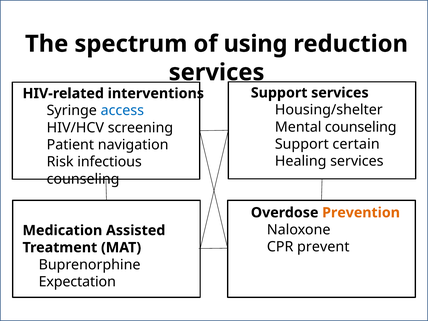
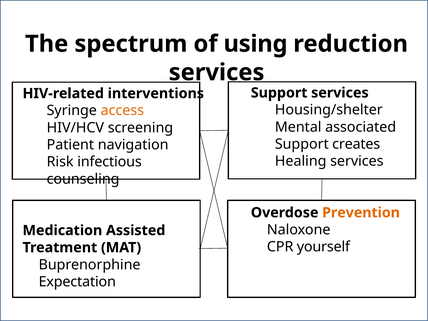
access colour: blue -> orange (122, 111)
Mental counseling: counseling -> associated (361, 127)
certain: certain -> creates (356, 144)
prevent: prevent -> yourself (323, 247)
